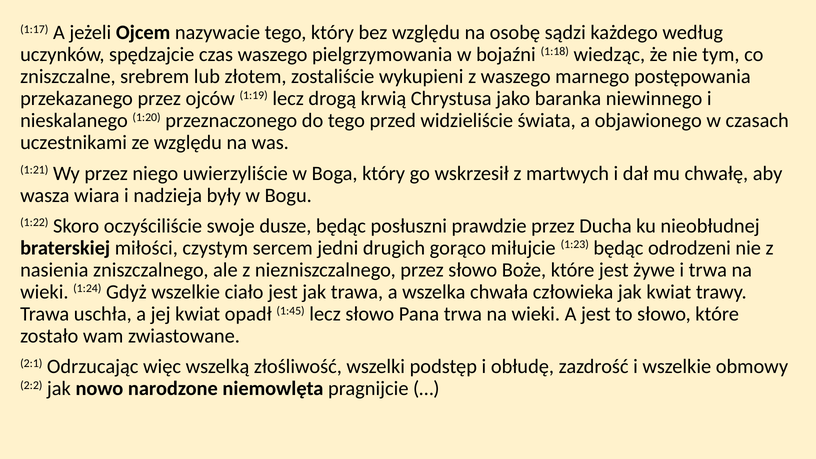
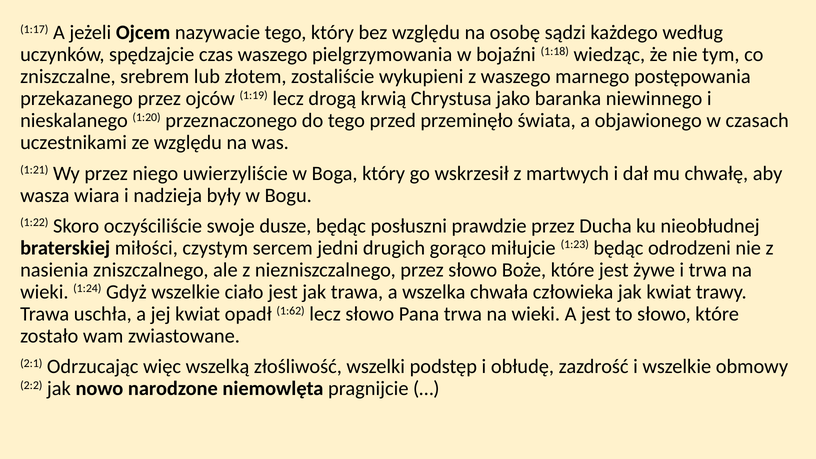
widzieliście: widzieliście -> przeminęło (467, 121)
1:45: 1:45 -> 1:62 (291, 311)
